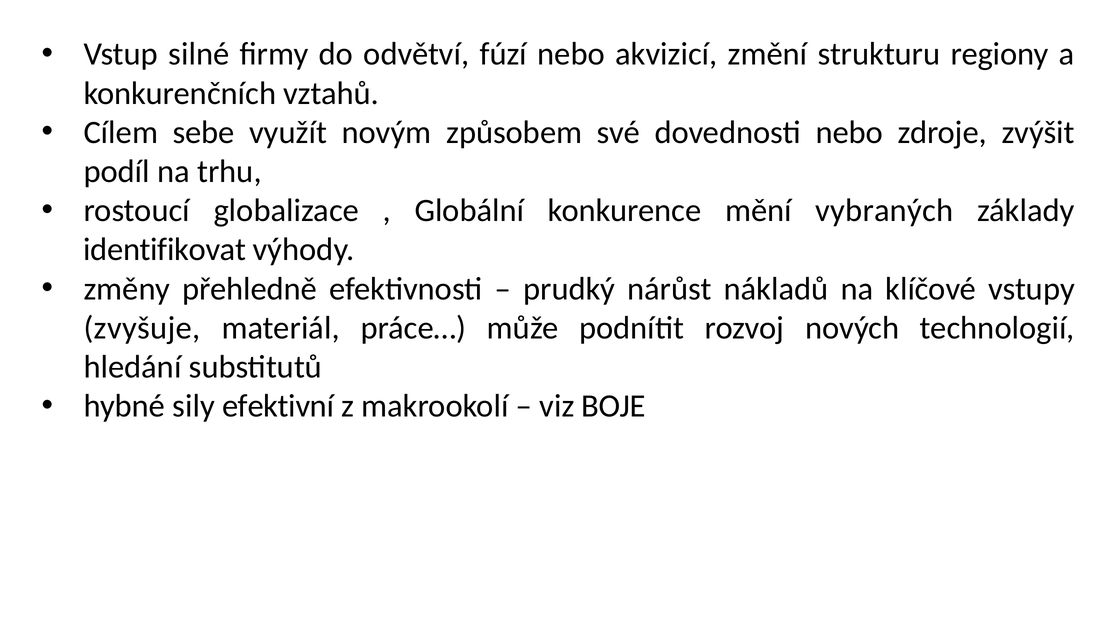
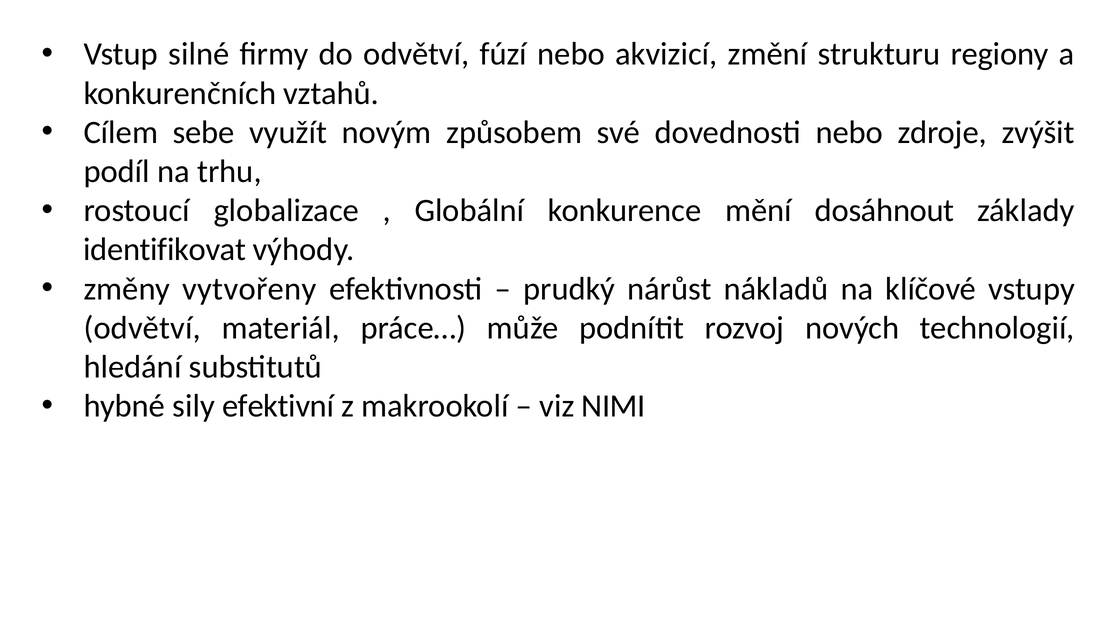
vybraných: vybraných -> dosáhnout (885, 211)
přehledně: přehledně -> vytvořeny (249, 289)
zvyšuje: zvyšuje -> odvětví (142, 328)
BOJE: BOJE -> NIMI (613, 406)
